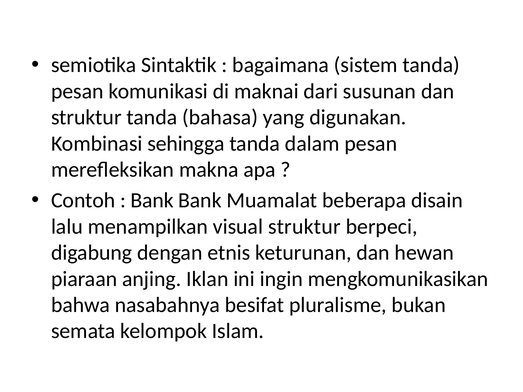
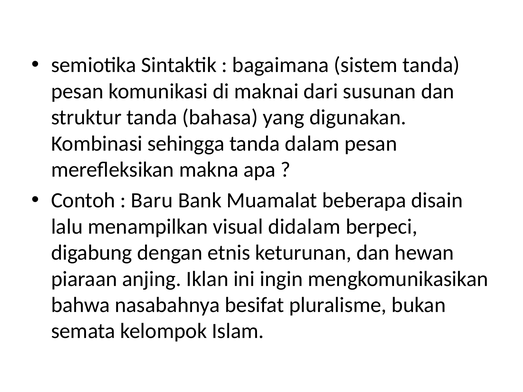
Bank: Bank -> Baru (152, 201)
visual struktur: struktur -> didalam (304, 227)
